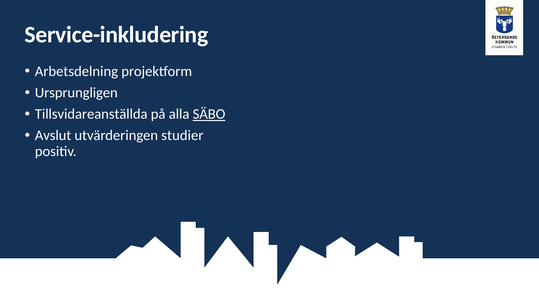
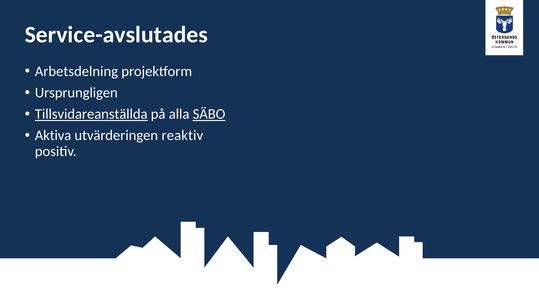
Service-inkludering: Service-inkludering -> Service-avslutades (116, 35)
Tillsvidareanställda underline: none -> present (91, 114)
Avslut: Avslut -> Aktiva (53, 136)
studier: studier -> reaktiv (182, 136)
